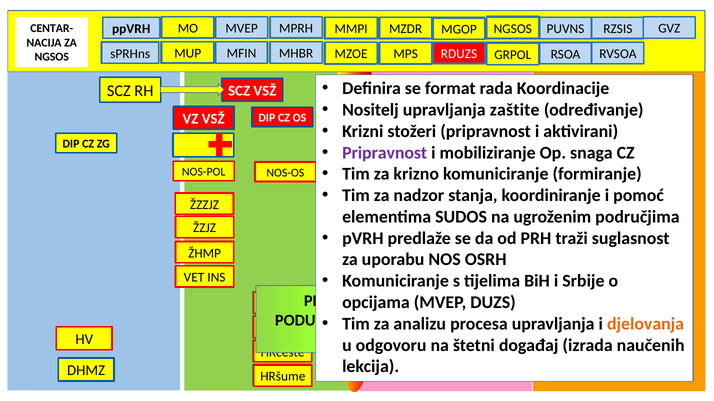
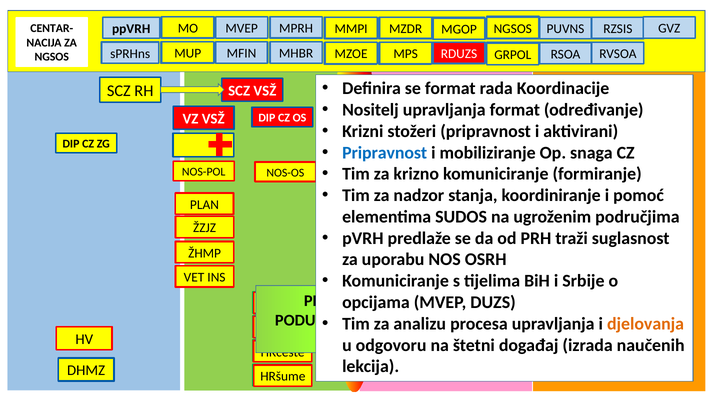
upravljanja zaštite: zaštite -> format (515, 110)
Pripravnost colour: purple -> blue (385, 153)
ŽZZJZ: ŽZZJZ -> PLAN (204, 205)
